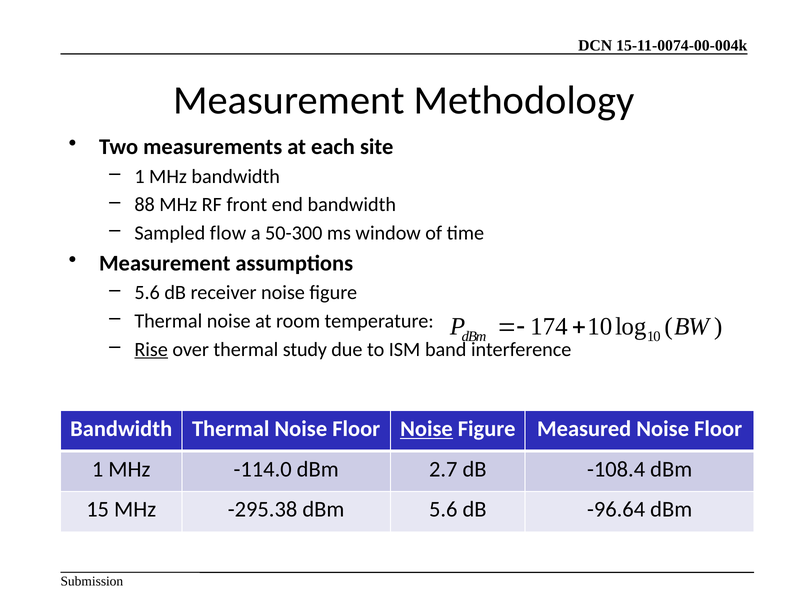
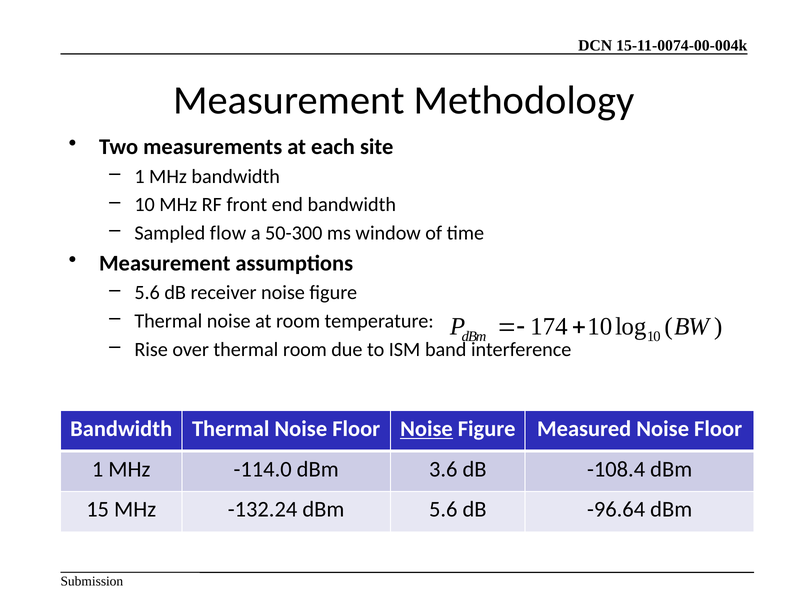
88: 88 -> 10 (145, 205)
Rise underline: present -> none (151, 349)
thermal study: study -> room (305, 349)
2.7: 2.7 -> 3.6 (443, 469)
-295.38: -295.38 -> -132.24 (263, 510)
